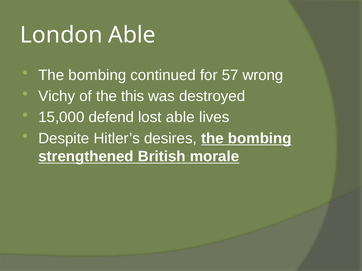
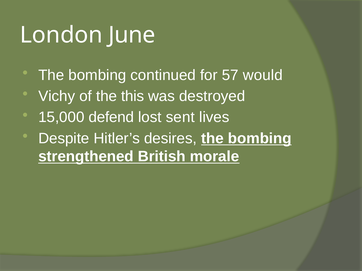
London Able: Able -> June (132, 35)
wrong: wrong -> would (263, 75)
lost able: able -> sent (180, 117)
